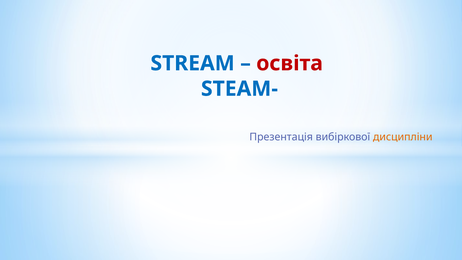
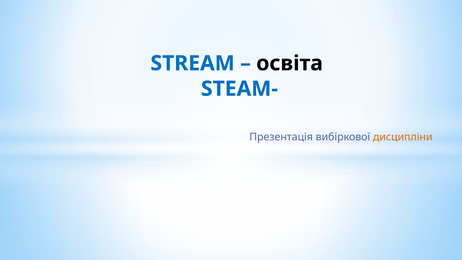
освіта colour: red -> black (290, 63)
